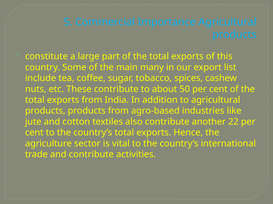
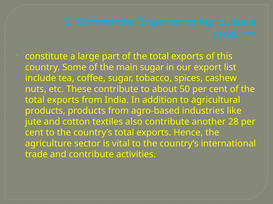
main many: many -> sugar (152, 68)
22: 22 -> 28 (233, 122)
